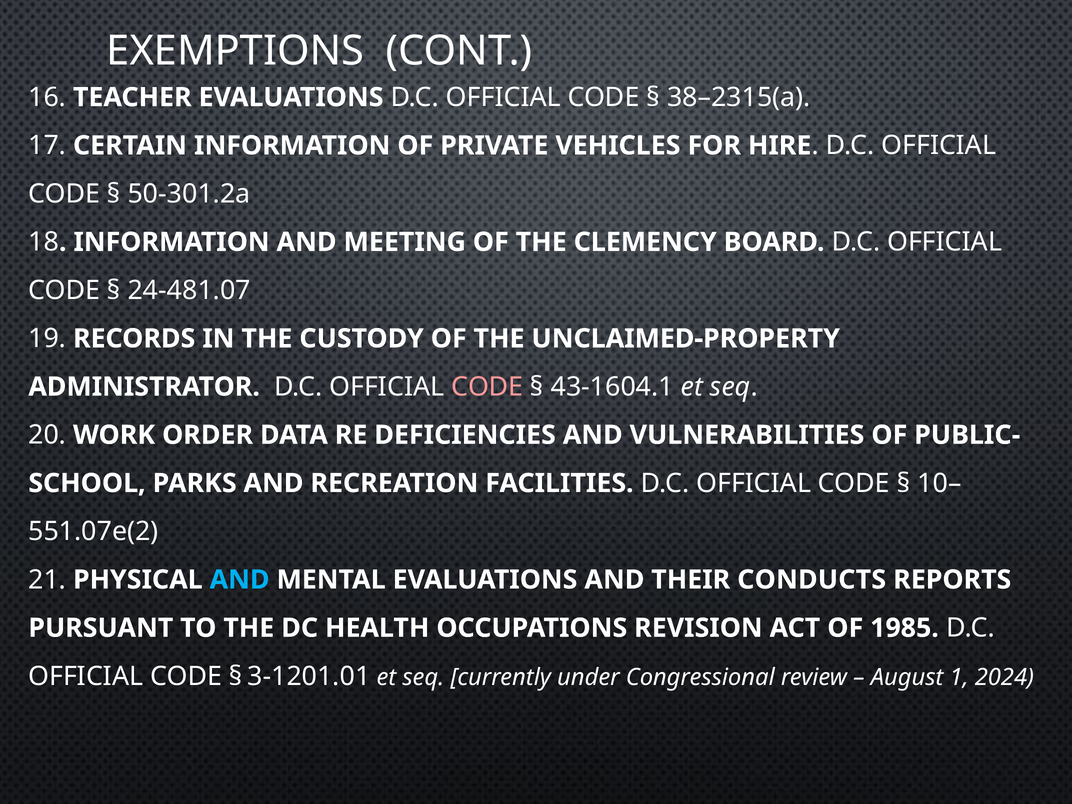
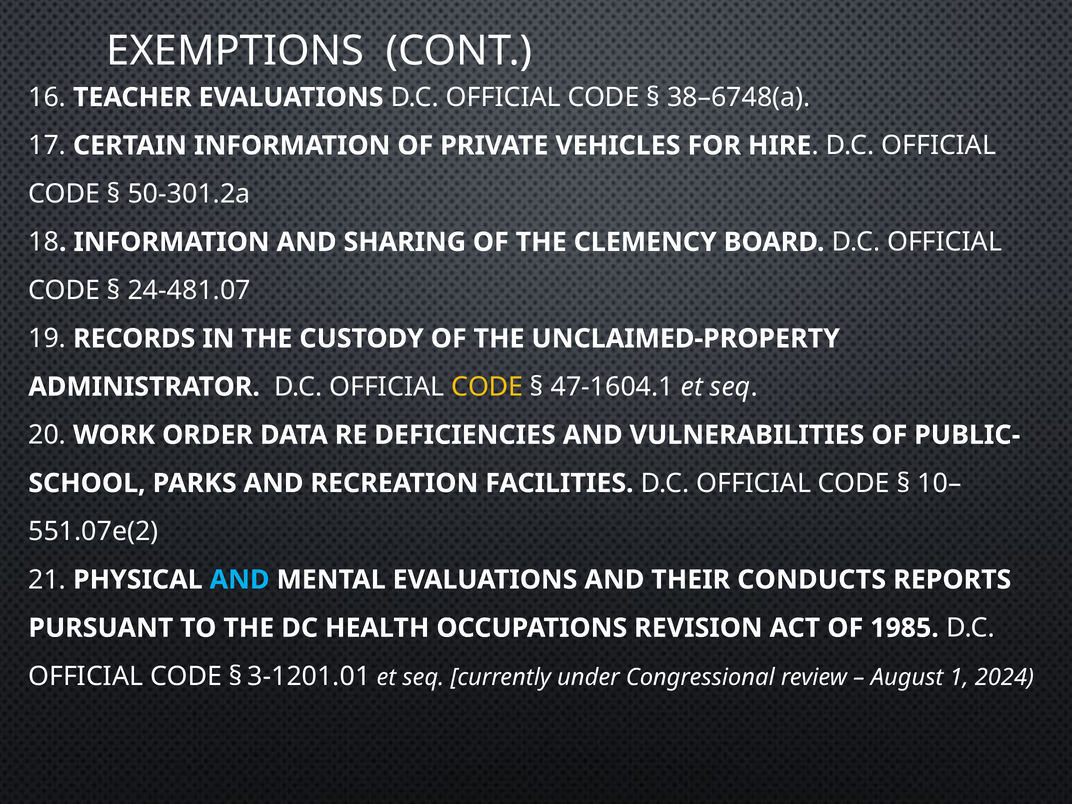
38–2315(a: 38–2315(a -> 38–6748(a (739, 97)
MEETING: MEETING -> SHARING (405, 242)
CODE colour: pink -> yellow (487, 387)
43-1604.1: 43-1604.1 -> 47-1604.1 (612, 387)
